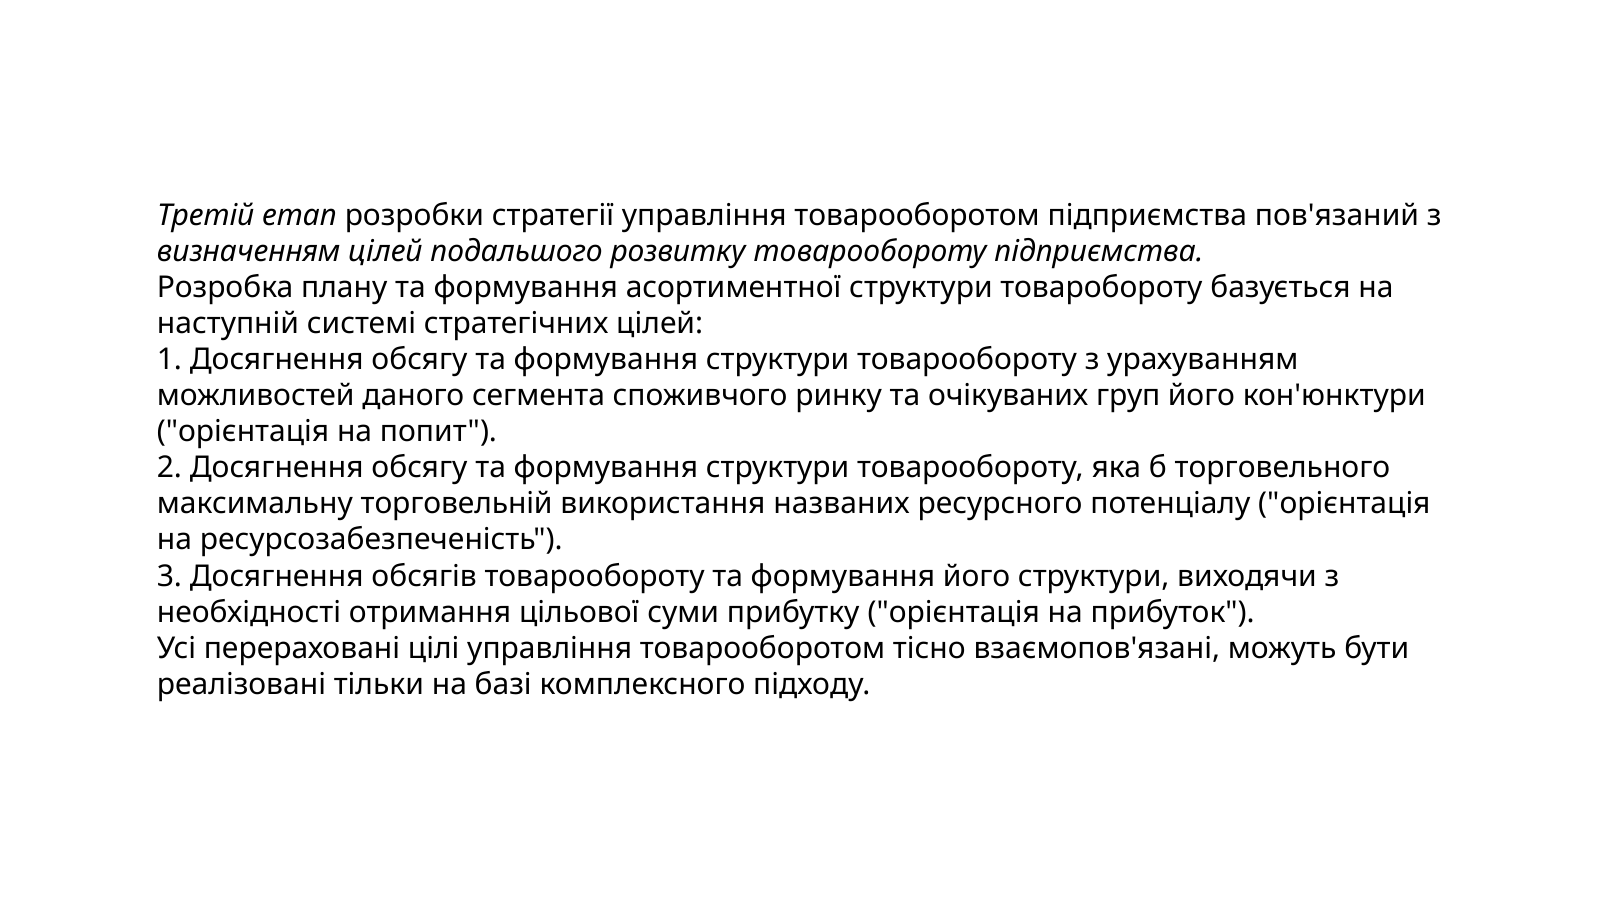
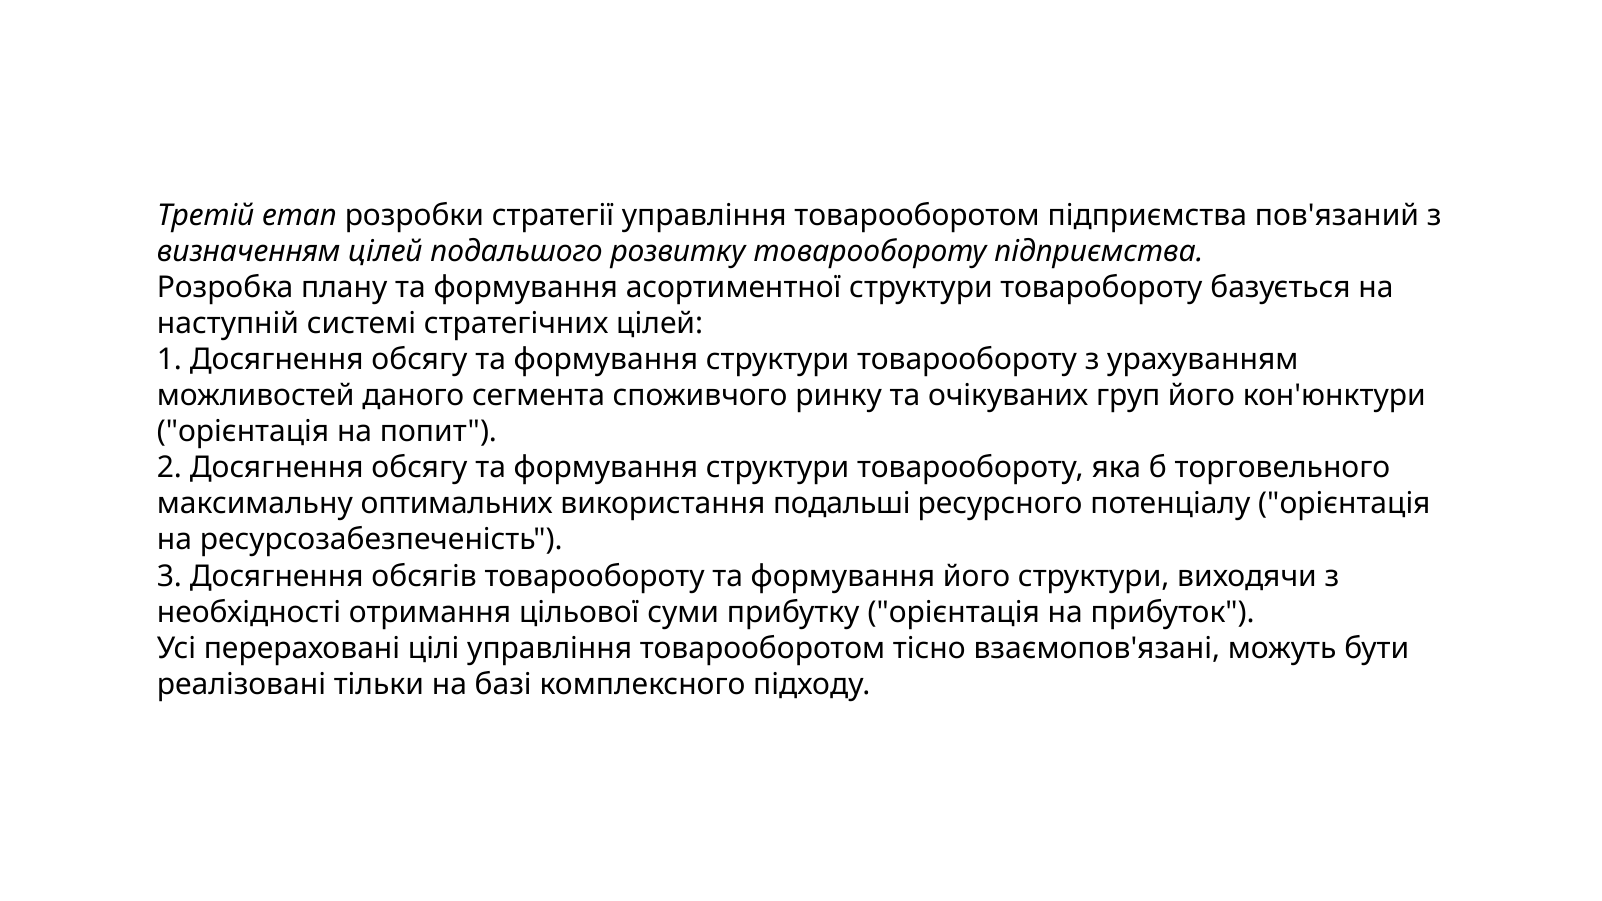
торговельній: торговельній -> оптимальних (457, 504)
названих: названих -> подальші (842, 504)
